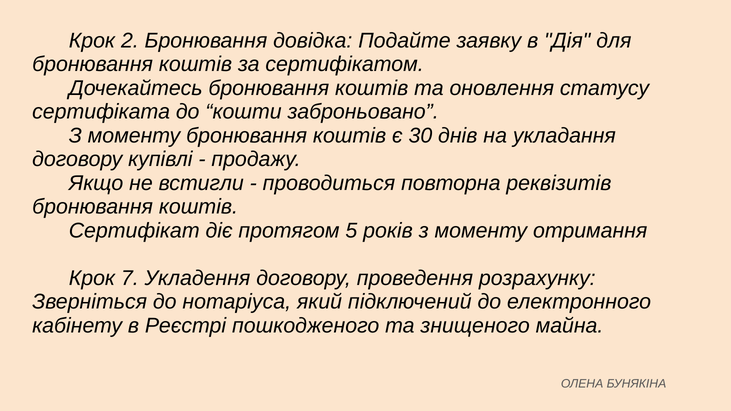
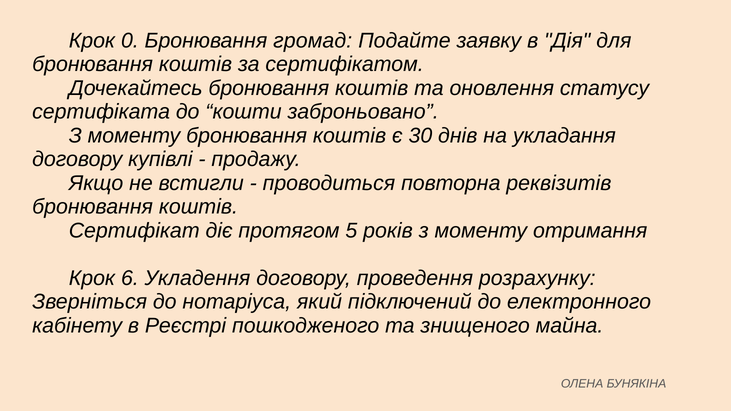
2: 2 -> 0 (130, 41)
довідка: довідка -> громад (313, 41)
7: 7 -> 6 (130, 278)
